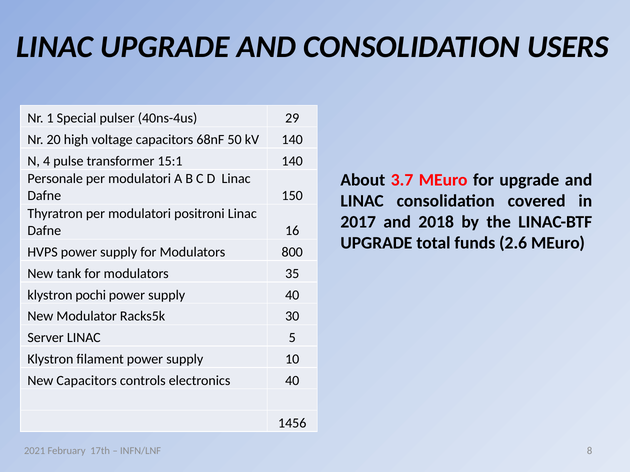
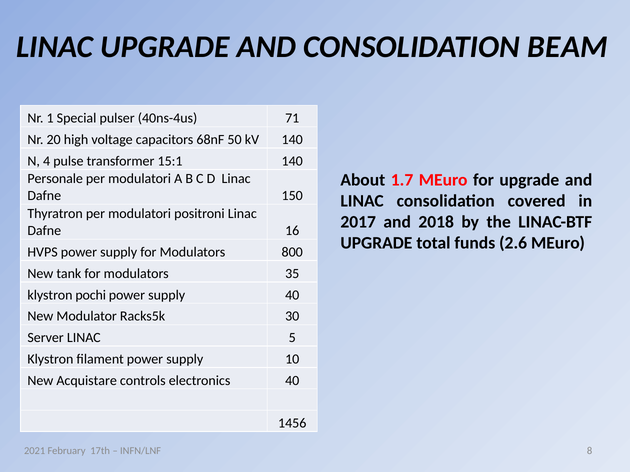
USERS: USERS -> BEAM (568, 47)
29: 29 -> 71 (292, 118)
3.7: 3.7 -> 1.7 (402, 180)
New Capacitors: Capacitors -> Acquistare (87, 381)
